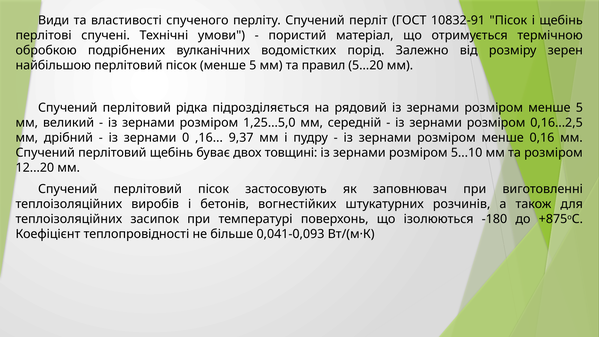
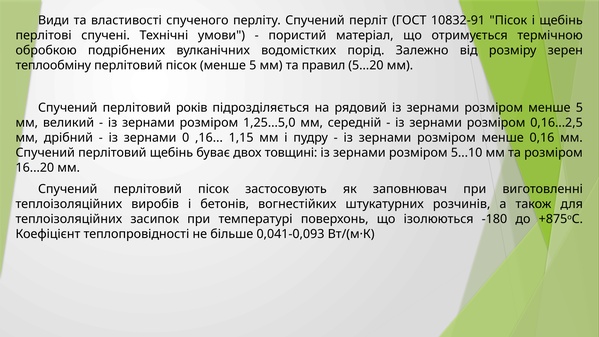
найбільшою: найбільшою -> теплообміну (53, 65)
рідка: рідка -> років (192, 108)
9,37: 9,37 -> 1,15 (241, 138)
12...20: 12...20 -> 16...20 (35, 168)
